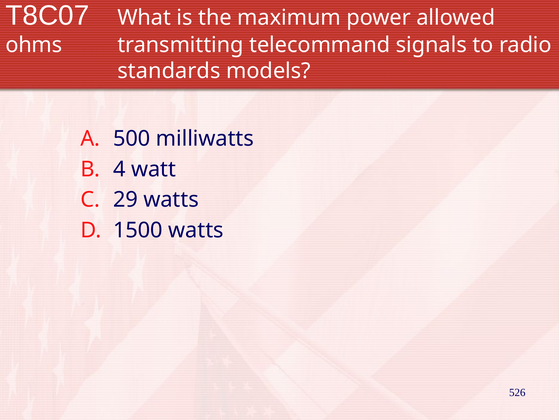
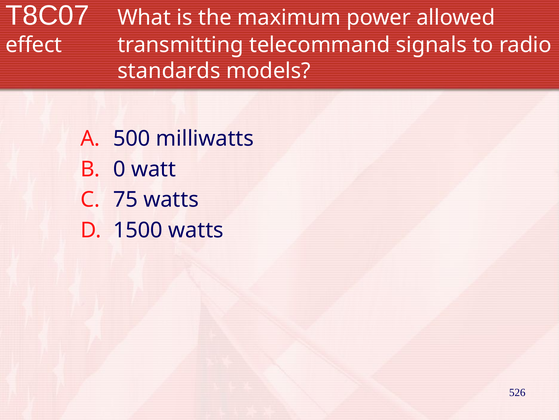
ohms: ohms -> effect (34, 45)
4: 4 -> 0 (119, 169)
29: 29 -> 75 (125, 199)
